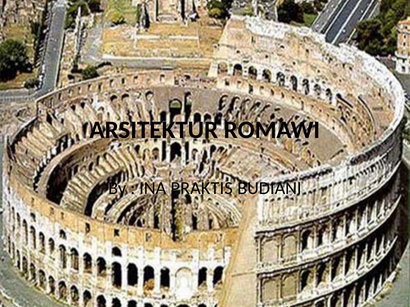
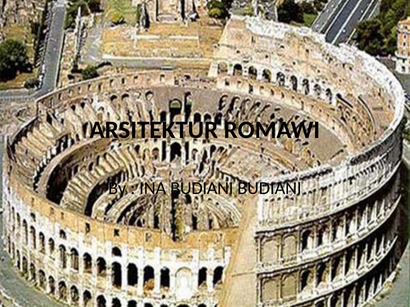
INA PRAKTIS: PRAKTIS -> BUDIANI (202, 189)
